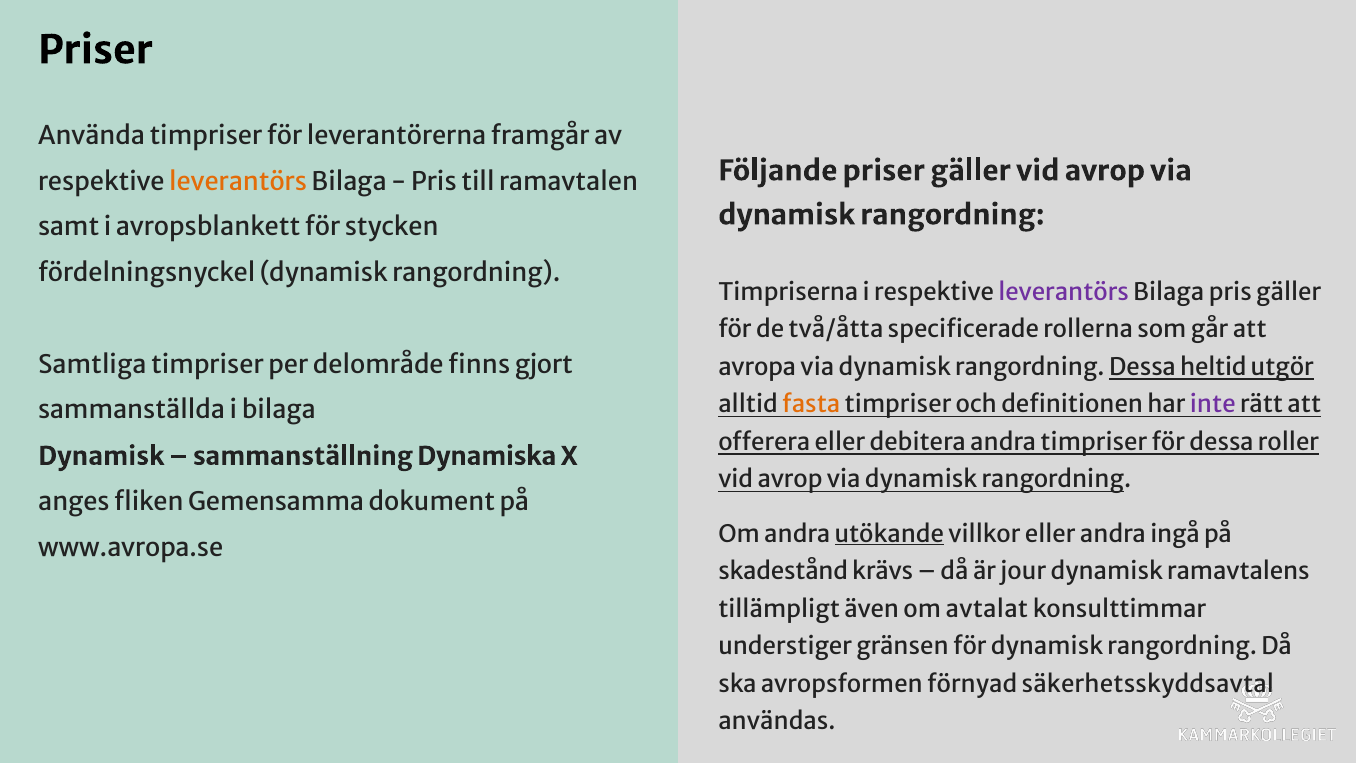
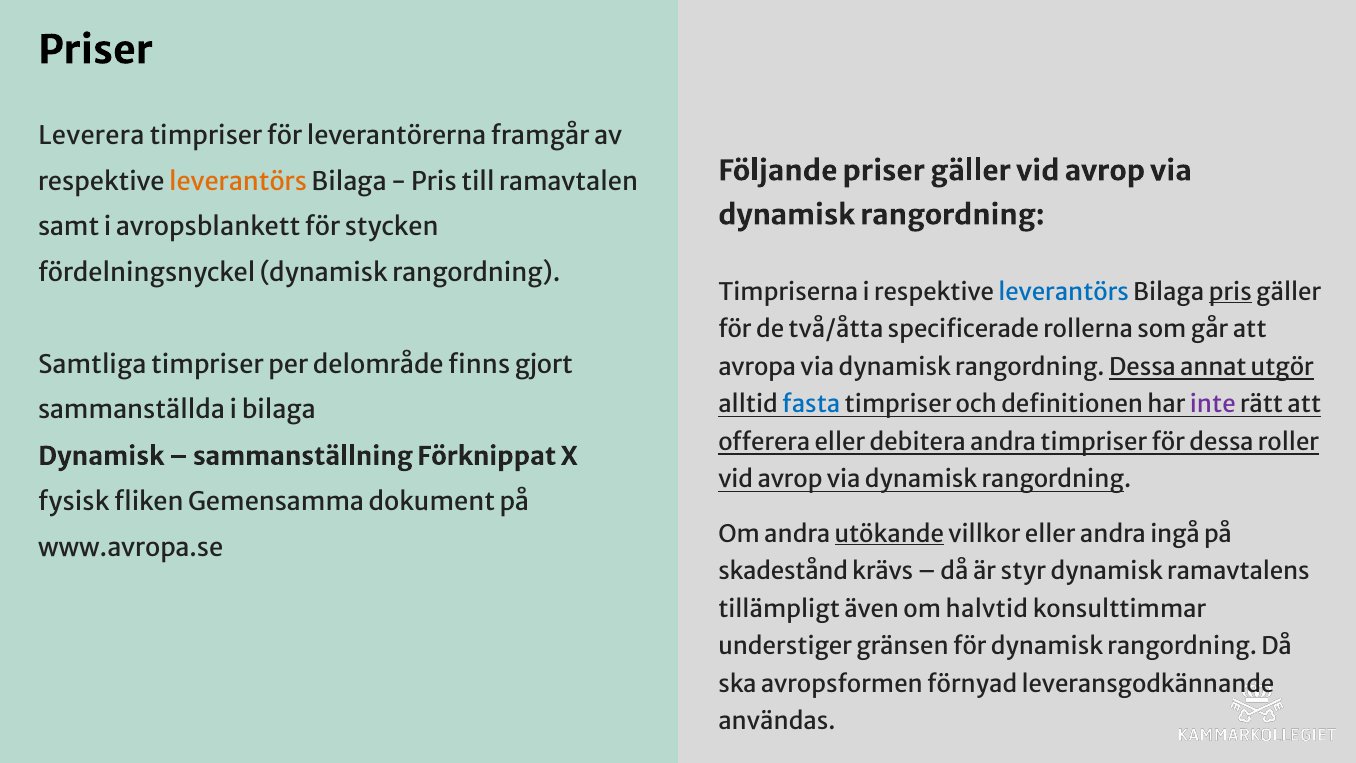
Använda: Använda -> Leverera (91, 136)
leverantörs colour: purple -> blue (1064, 292)
pris underline: none -> present (1230, 292)
heltid: heltid -> annat (1213, 367)
fasta colour: orange -> blue (811, 405)
Dynamiska: Dynamiska -> Förknippat (487, 456)
anges: anges -> fysisk (74, 502)
jour: jour -> styr (1023, 572)
avtalat: avtalat -> halvtid (987, 609)
säkerhetsskyddsavtal: säkerhetsskyddsavtal -> leveransgodkännande (1148, 684)
